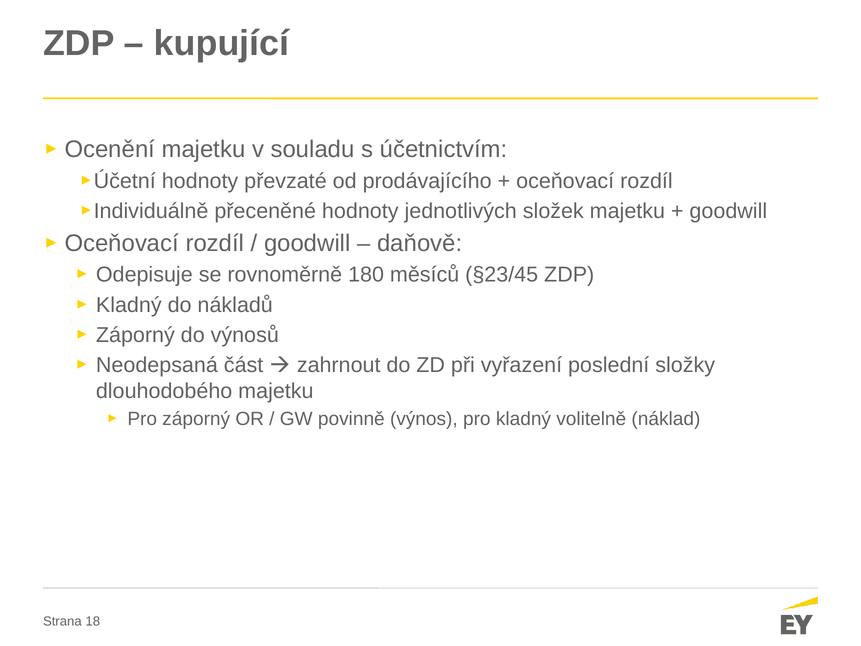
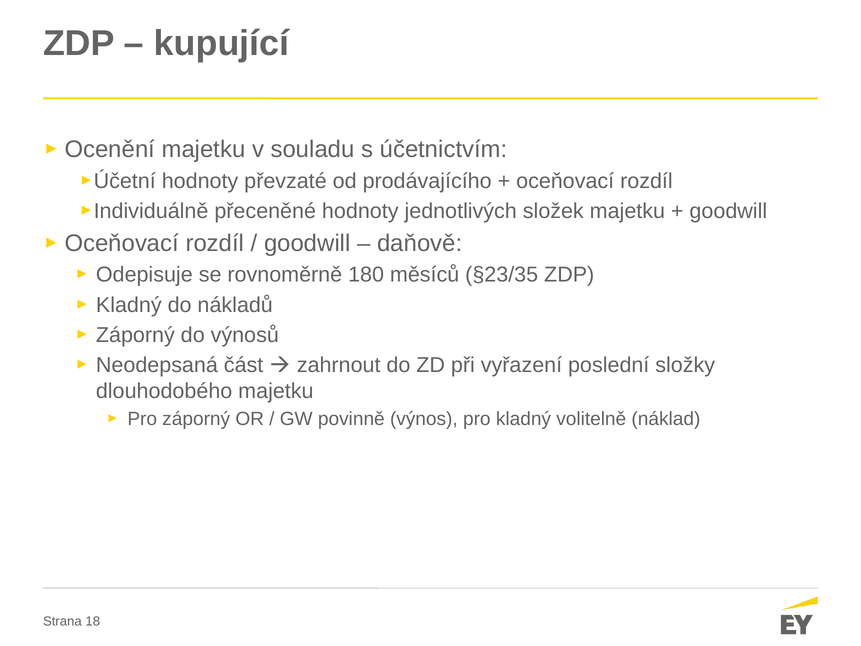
§23/45: §23/45 -> §23/35 (502, 275)
